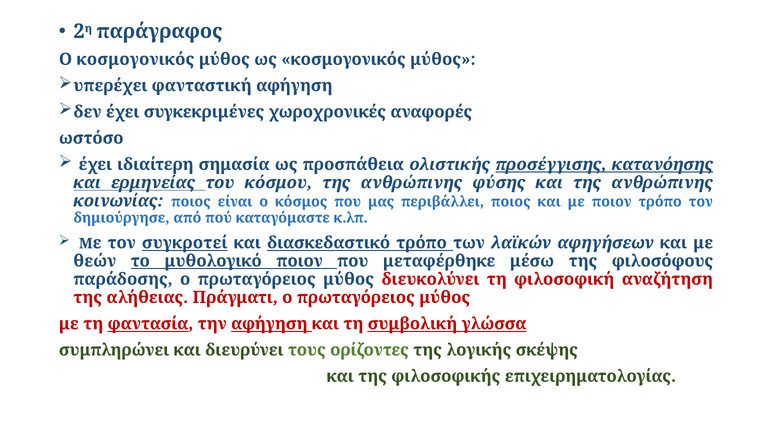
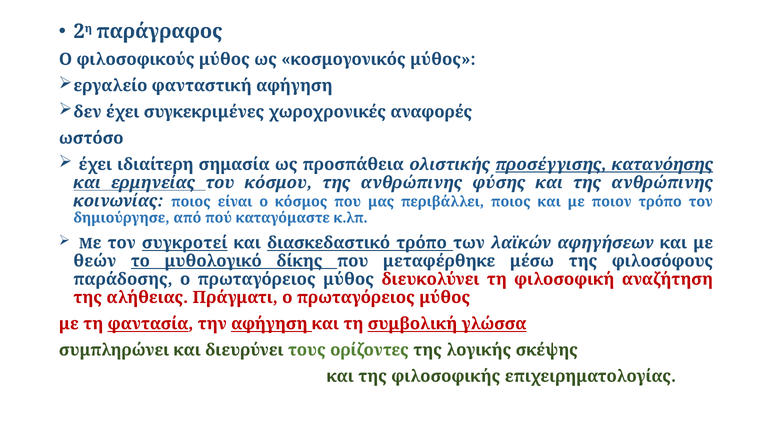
Ο κοσμογονικός: κοσμογονικός -> φιλοσοφικούς (136, 59)
υπερέχει: υπερέχει -> εργαλείο (110, 86)
μυθολογικό ποιον: ποιον -> δίκης (299, 261)
